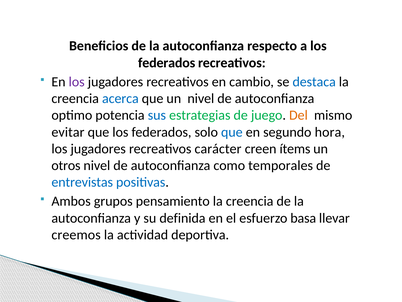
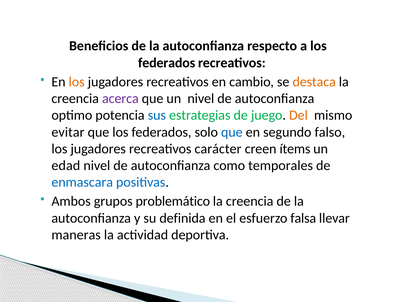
los colour: purple -> orange (77, 82)
destaca colour: blue -> orange (314, 82)
acerca colour: blue -> purple (120, 98)
hora: hora -> falso (330, 132)
otros: otros -> edad (66, 165)
entrevistas: entrevistas -> enmascara (82, 182)
pensamiento: pensamiento -> problemático (173, 201)
basa: basa -> falsa (303, 218)
creemos: creemos -> maneras (76, 235)
